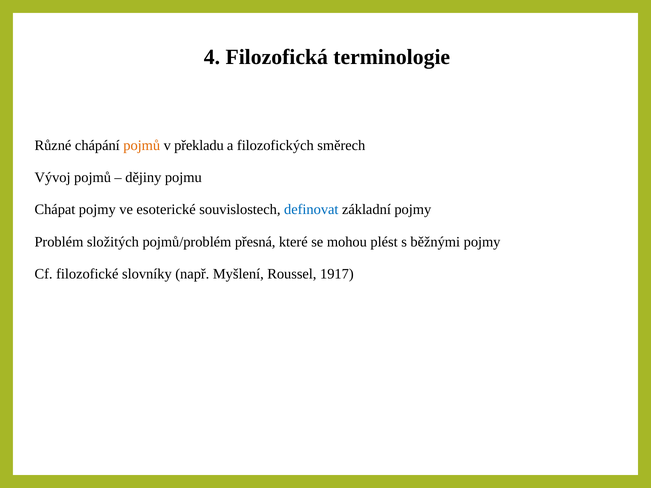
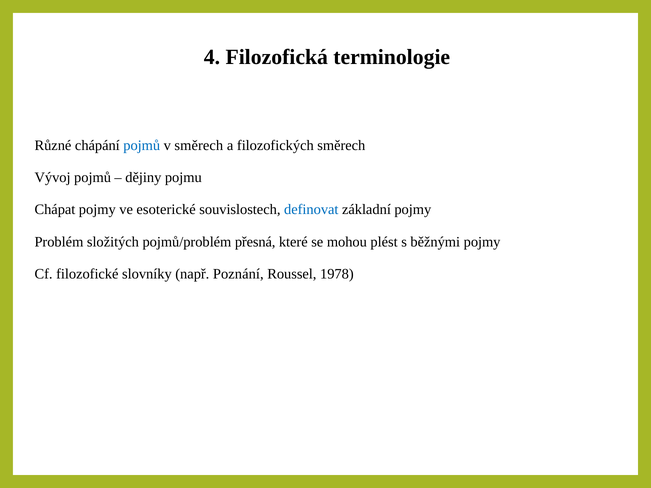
pojmů colour: orange -> blue (142, 145)
v překladu: překladu -> směrech (199, 145)
Myšlení: Myšlení -> Poznání (238, 274)
1917: 1917 -> 1978 (337, 274)
